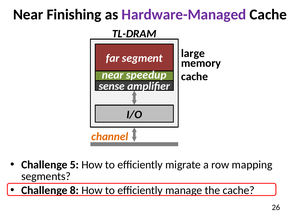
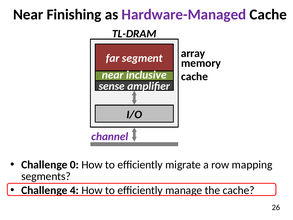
large: large -> array (193, 53)
speedup: speedup -> inclusive (146, 75)
channel colour: orange -> purple (110, 136)
5: 5 -> 0 (74, 165)
8: 8 -> 4 (74, 190)
